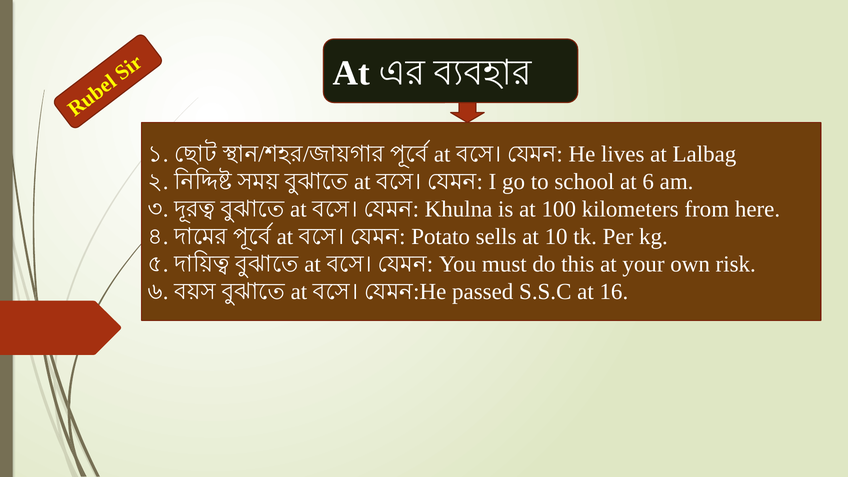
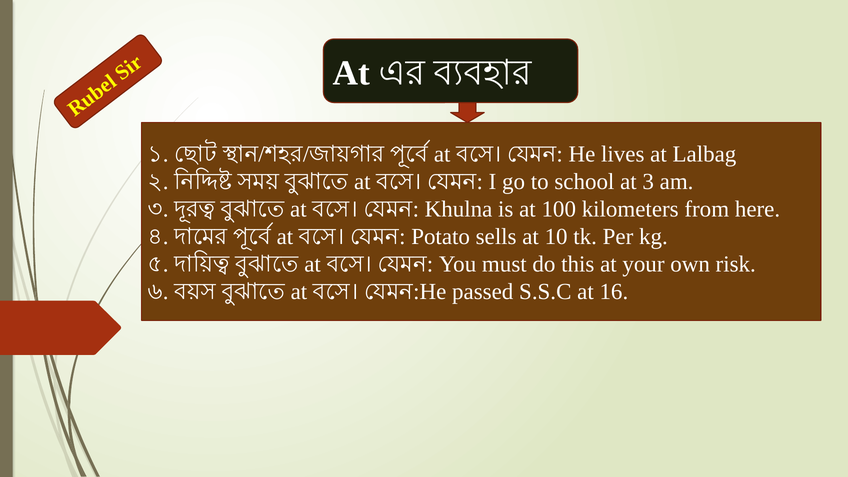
6: 6 -> 3 (648, 182)
